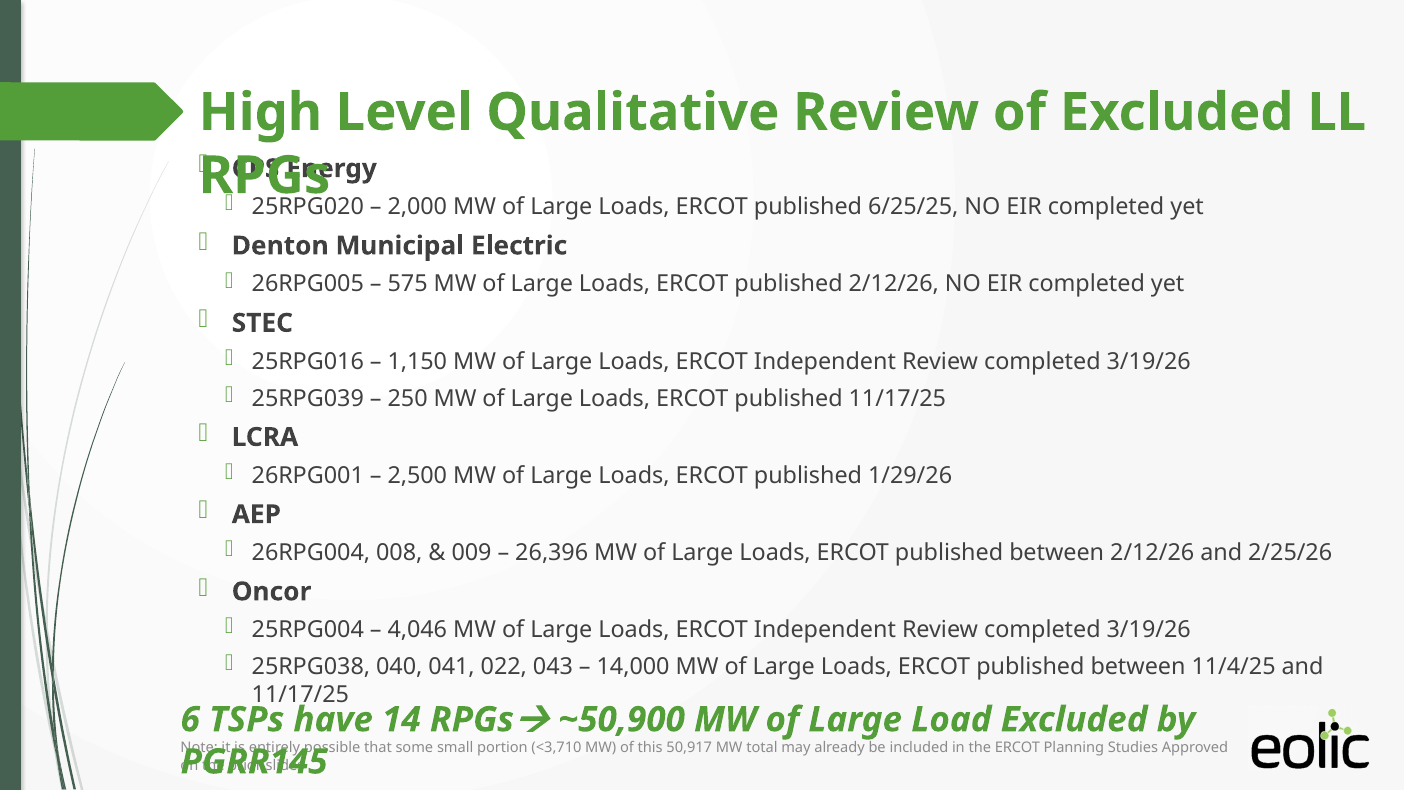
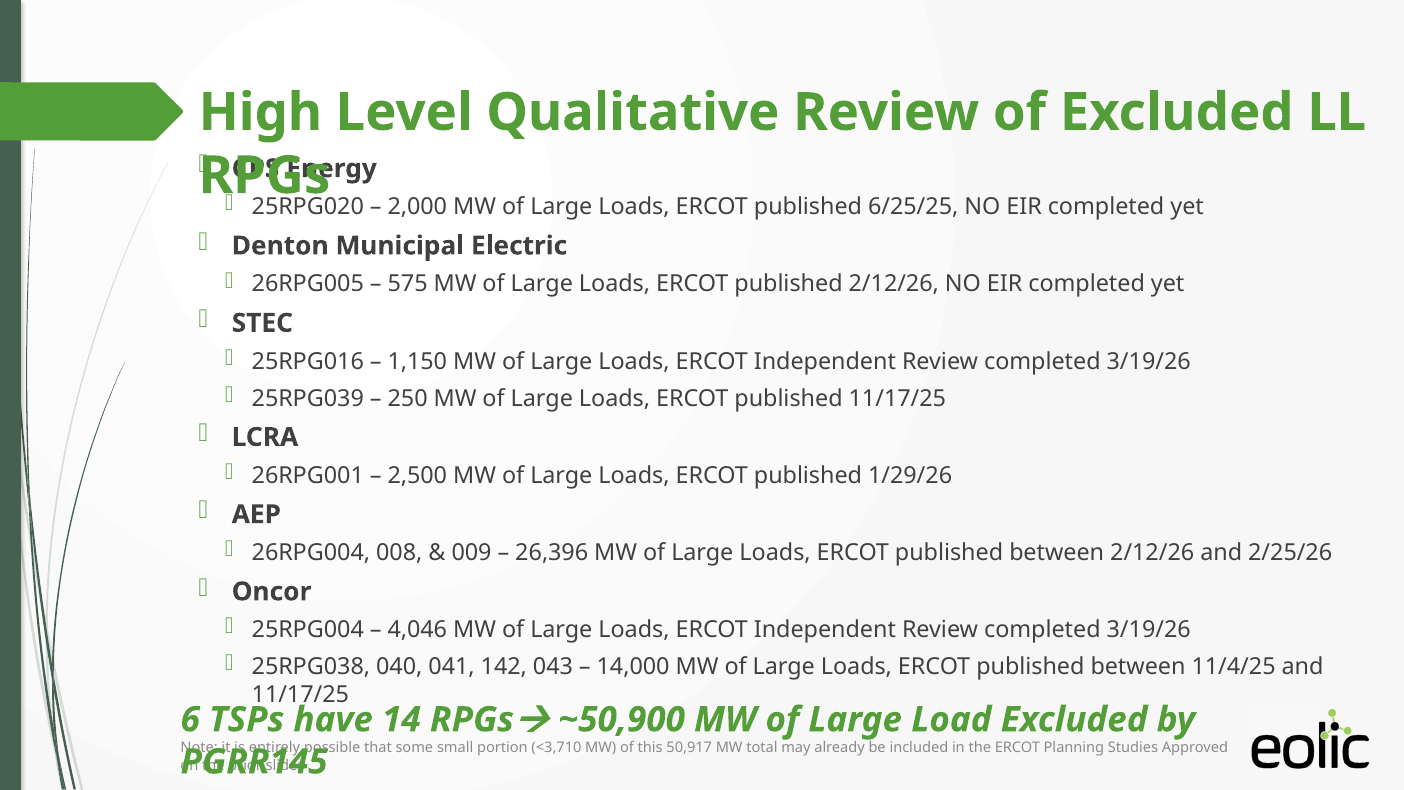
022: 022 -> 142 (504, 667)
